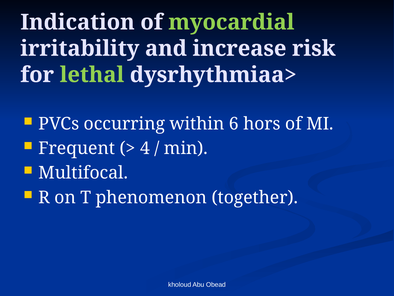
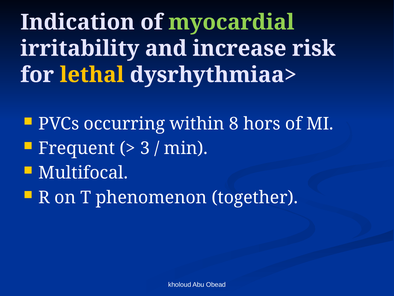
lethal colour: light green -> yellow (92, 75)
6: 6 -> 8 (234, 124)
4: 4 -> 3 (145, 148)
